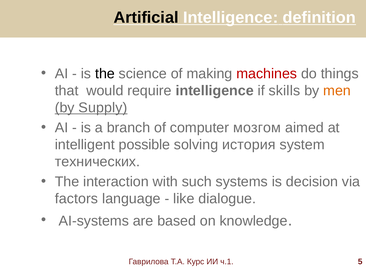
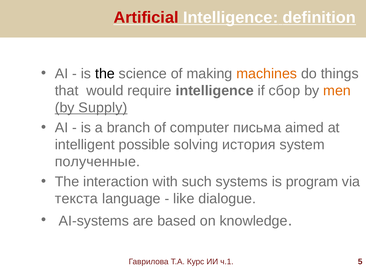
Artificial colour: black -> red (146, 17)
machines colour: red -> orange (267, 74)
skills: skills -> сбор (284, 91)
мозгом: мозгом -> письма (257, 128)
технических: технических -> полученные (97, 162)
decision: decision -> program (312, 182)
factors: factors -> текста (76, 199)
